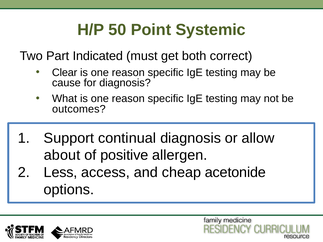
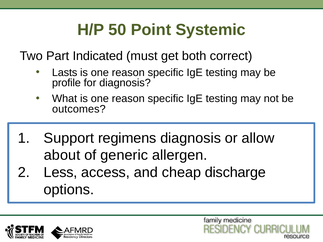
Clear: Clear -> Lasts (65, 73)
cause: cause -> profile (66, 83)
continual: continual -> regimens (127, 138)
positive: positive -> generic (124, 155)
acetonide: acetonide -> discharge (235, 173)
